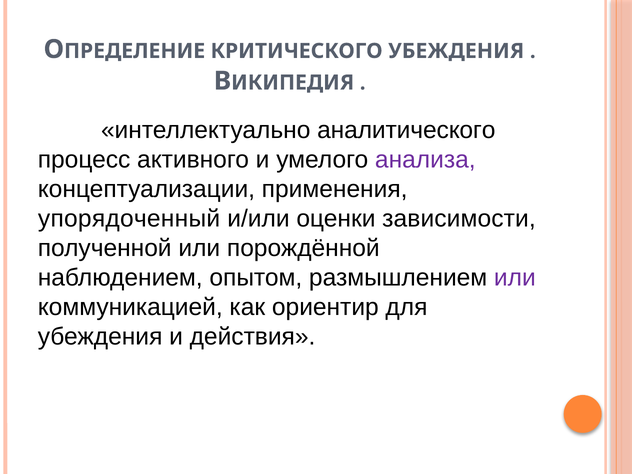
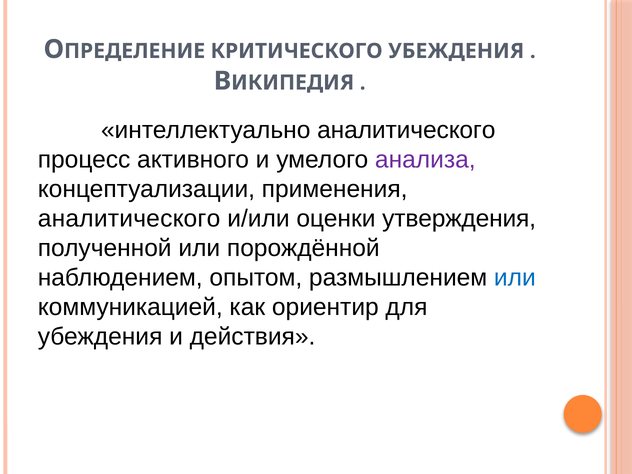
упорядоченный: упорядоченный -> аналитического (129, 219)
зависимости: зависимости -> утверждения (459, 219)
или colour: purple -> blue (515, 278)
